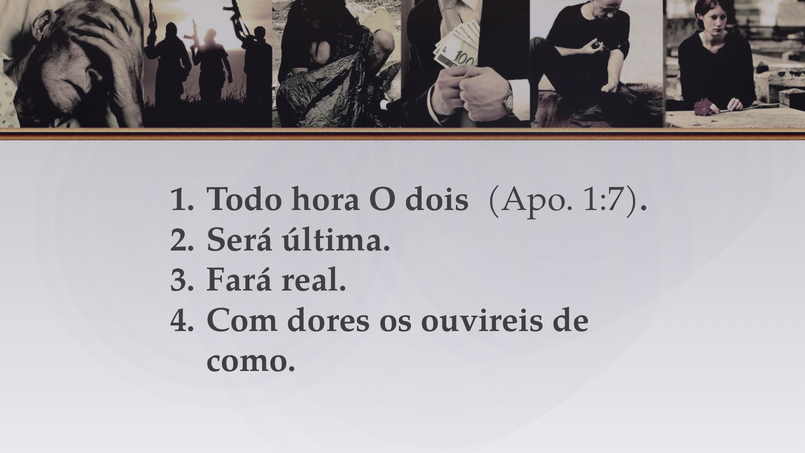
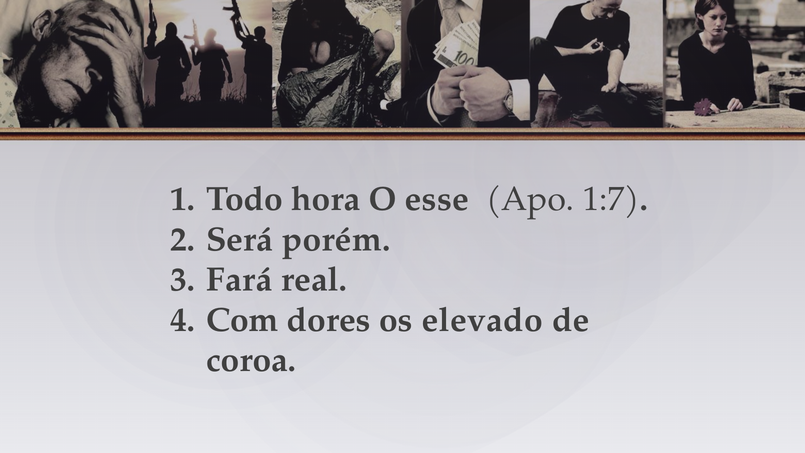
dois: dois -> esse (437, 199)
última: última -> porém (336, 239)
ouvireis: ouvireis -> elevado (482, 320)
como: como -> coroa (251, 360)
